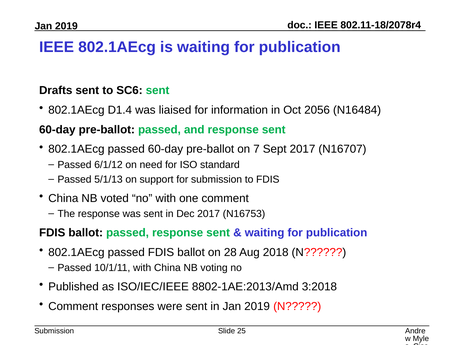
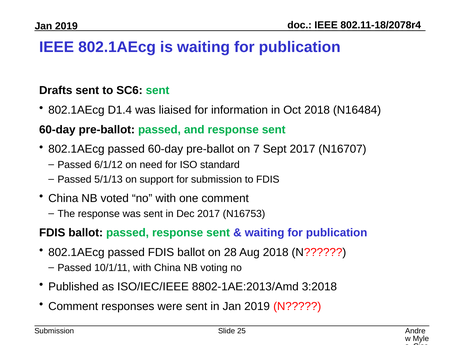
Oct 2056: 2056 -> 2018 (317, 110)
